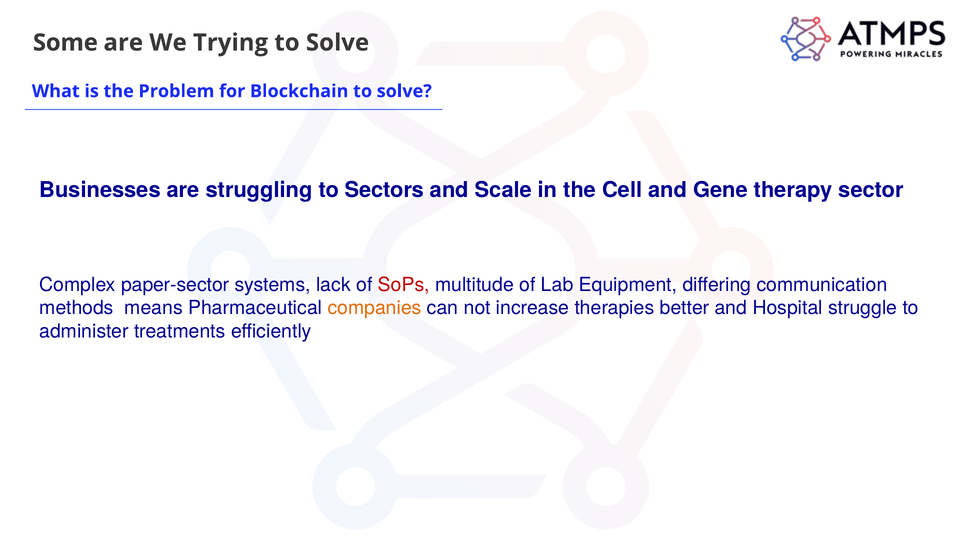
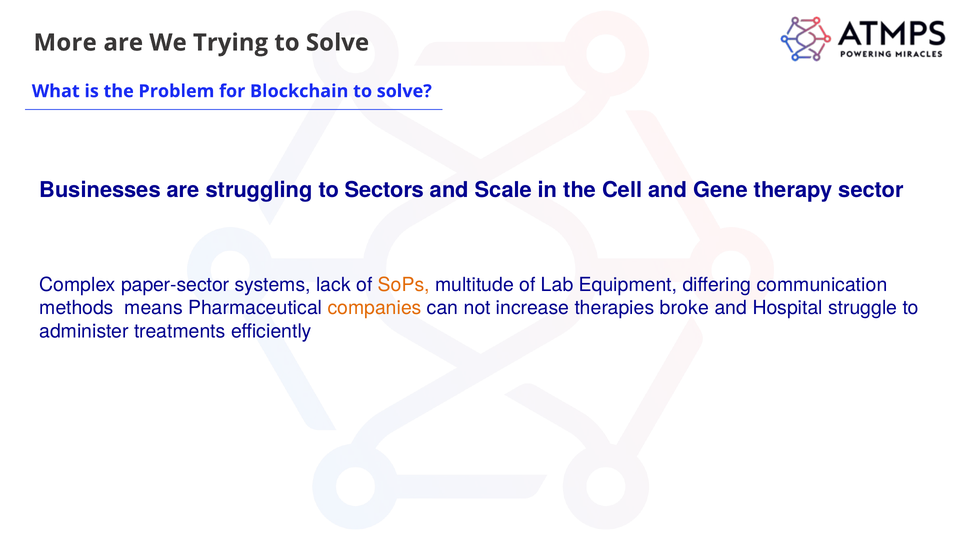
Some: Some -> More (65, 43)
SoPs colour: red -> orange (404, 285)
better: better -> broke (684, 308)
